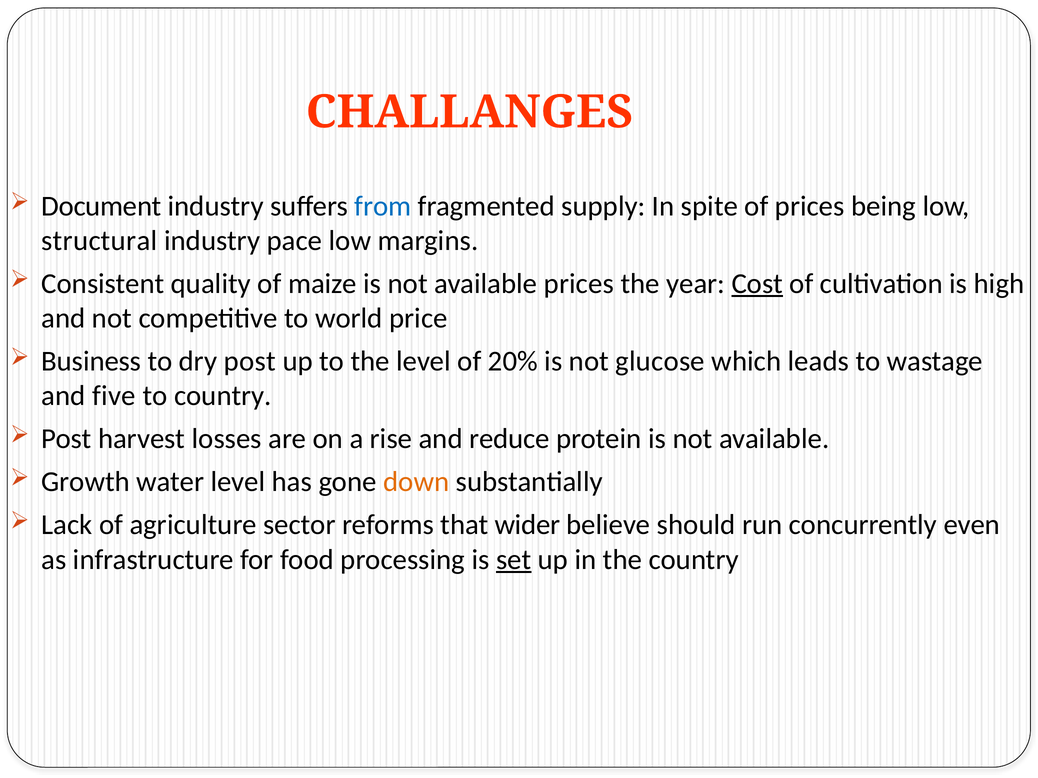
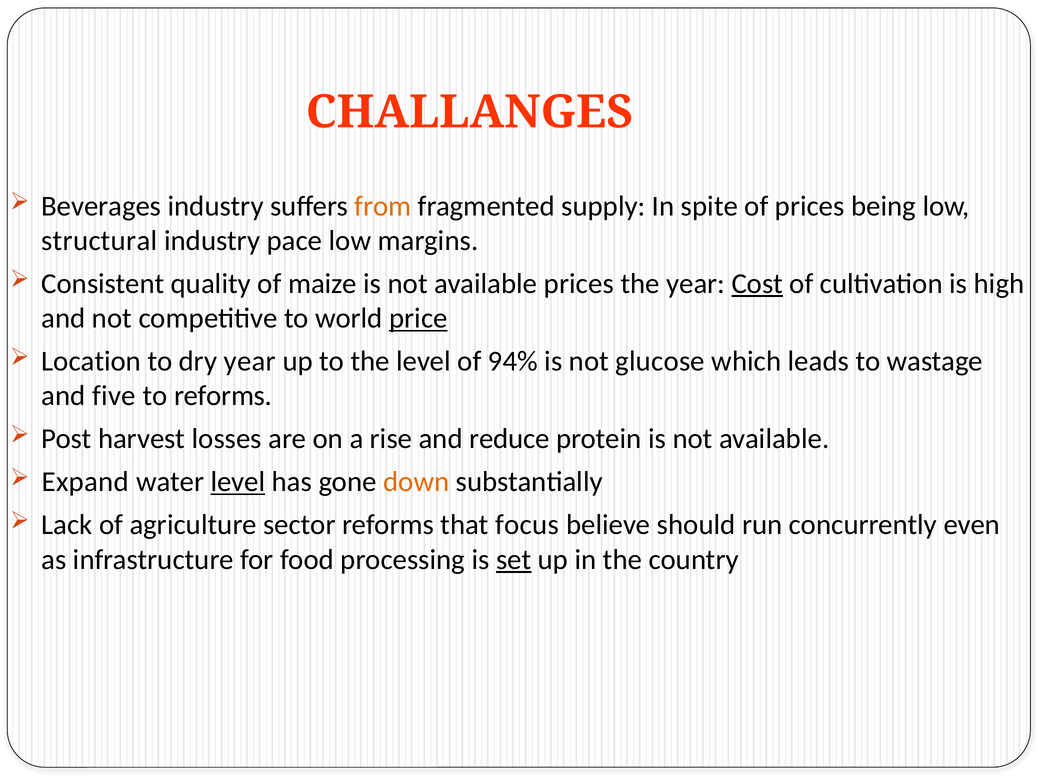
Document: Document -> Beverages (101, 206)
from colour: blue -> orange (383, 206)
price underline: none -> present (418, 318)
Business: Business -> Location (91, 362)
dry post: post -> year (250, 362)
20%: 20% -> 94% (513, 362)
to country: country -> reforms (223, 396)
Growth: Growth -> Expand (85, 482)
level underline: none -> present (238, 482)
wider: wider -> focus (527, 525)
